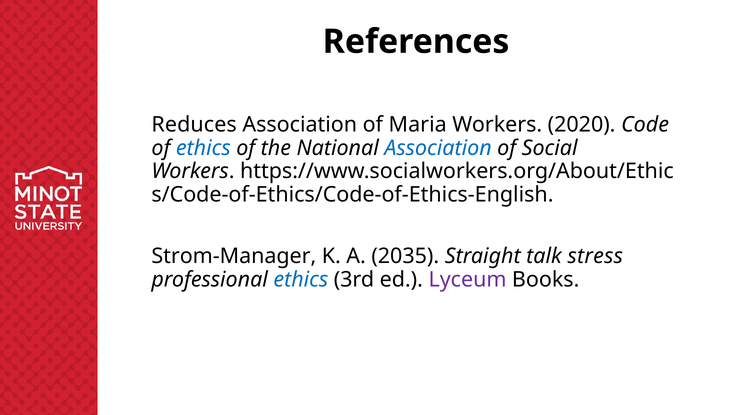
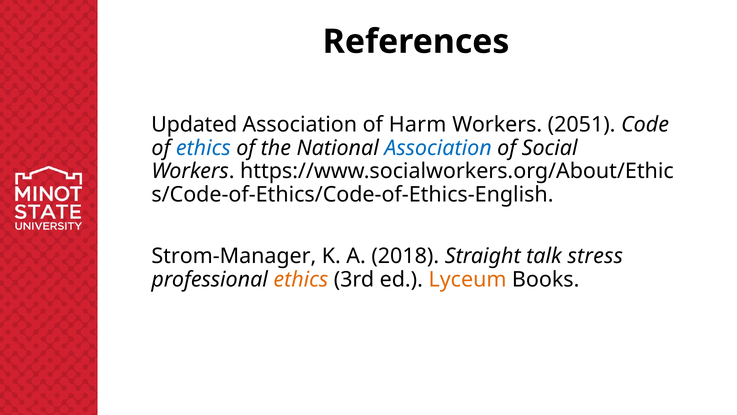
Reduces: Reduces -> Updated (194, 125)
Maria: Maria -> Harm (418, 125)
2020: 2020 -> 2051 (582, 125)
2035: 2035 -> 2018 (405, 256)
ethics colour: blue -> orange (301, 279)
Lyceum colour: purple -> orange (468, 279)
